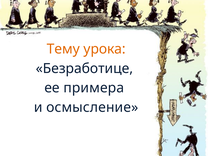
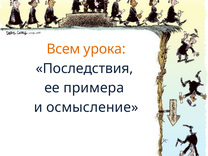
Тему: Тему -> Всем (63, 49)
Безработице: Безработице -> Последствия (84, 68)
